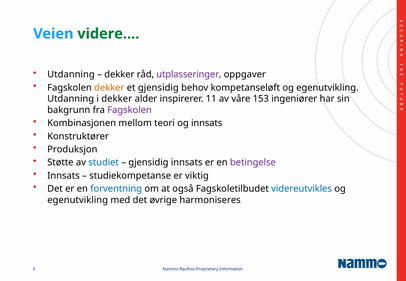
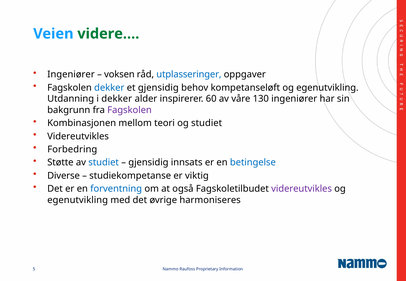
Utdanning: Utdanning -> Ingeniører (71, 75)
dekker: dekker -> voksen (119, 75)
utplasseringer colour: purple -> blue (189, 75)
dekker colour: orange -> blue (109, 88)
11: 11 -> 60 (211, 99)
153: 153 -> 130 (261, 99)
og innsats: innsats -> studiet (207, 123)
Konstruktører: Konstruktører -> Videreutvikles (78, 136)
Produksjon: Produksjon -> Forbedring (72, 149)
betingelse colour: purple -> blue (253, 163)
Innsats: Innsats -> Diverse (64, 176)
videreutvikles colour: blue -> purple (302, 189)
